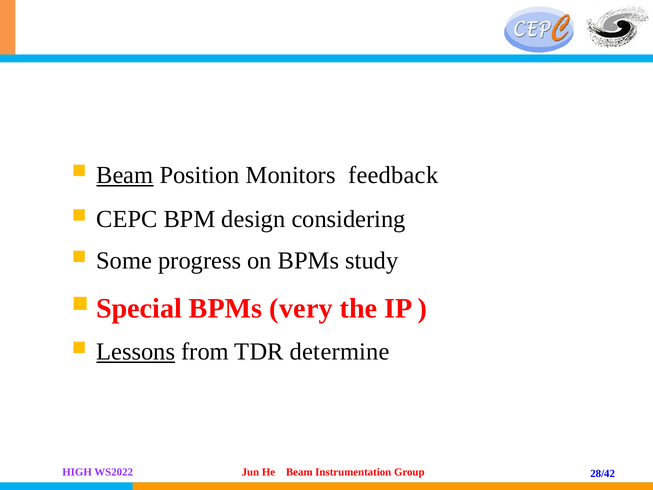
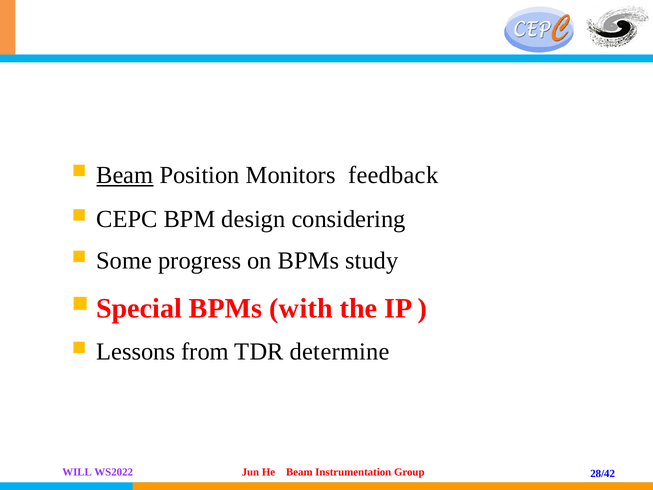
very: very -> with (301, 308)
Lessons underline: present -> none (136, 352)
HIGH: HIGH -> WILL (77, 472)
